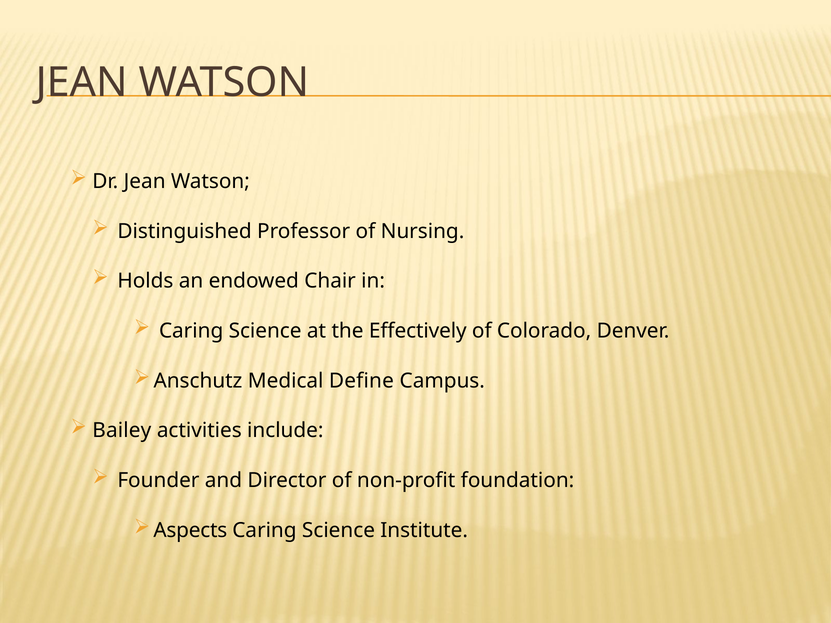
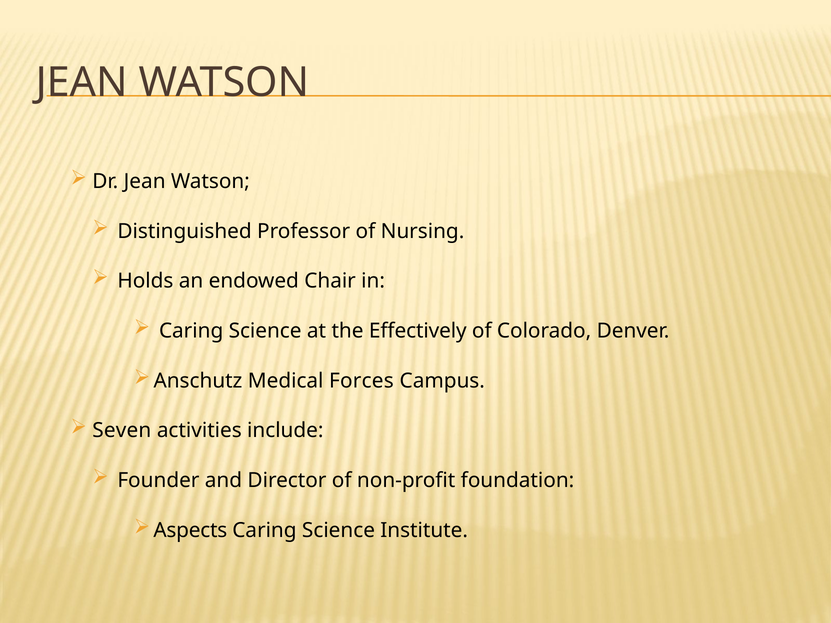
Define: Define -> Forces (361, 381)
Bailey: Bailey -> Seven (122, 431)
